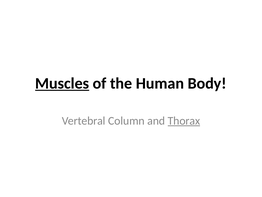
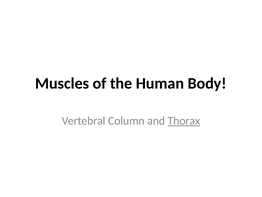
Muscles underline: present -> none (62, 83)
